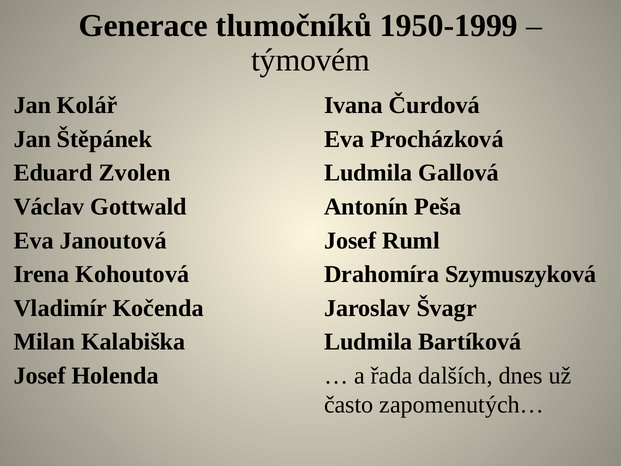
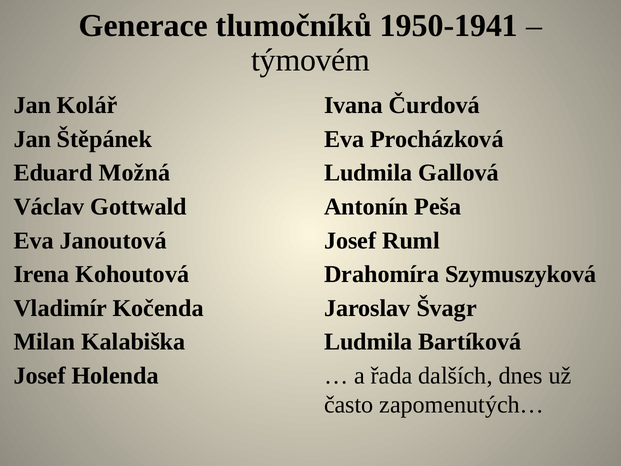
1950-1999: 1950-1999 -> 1950-1941 (449, 26)
Zvolen: Zvolen -> Možná (135, 173)
